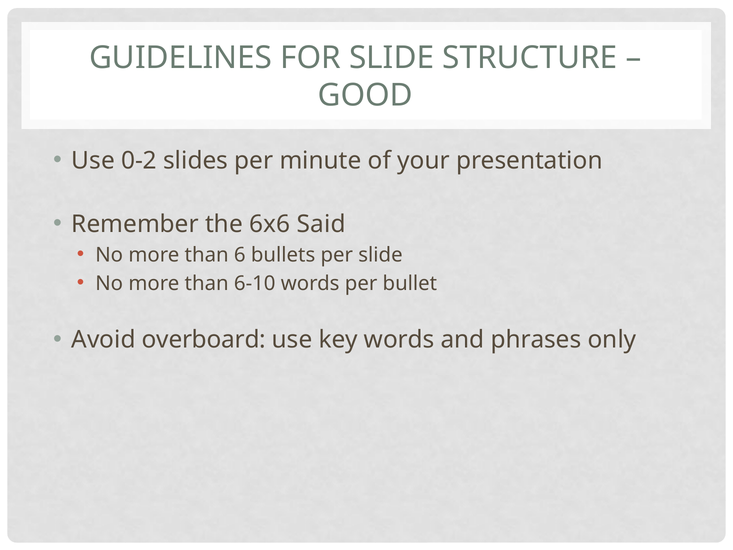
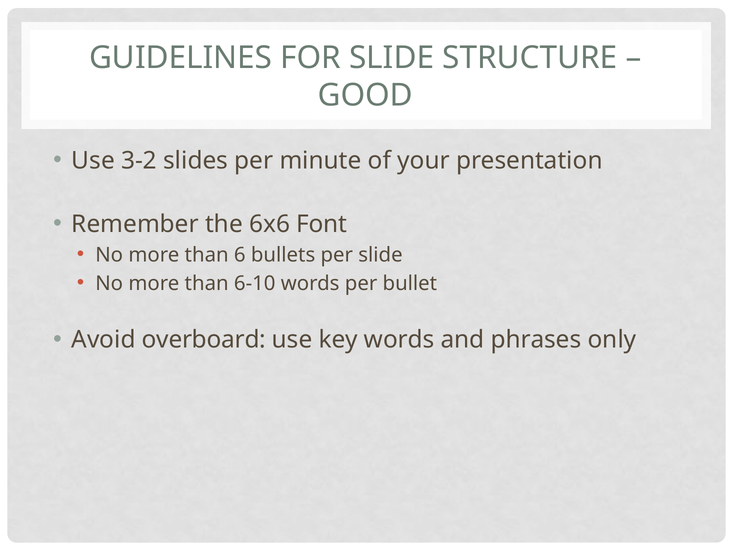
0-2: 0-2 -> 3-2 (139, 161)
Said: Said -> Font (322, 224)
